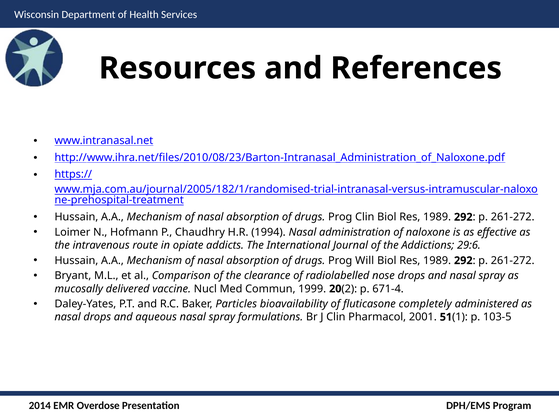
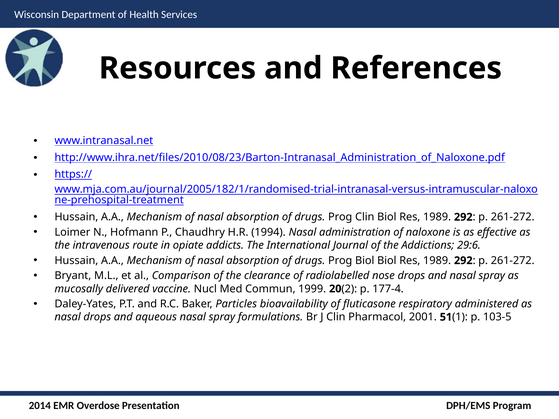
Prog Will: Will -> Biol (365, 261)
671-4: 671-4 -> 177-4 (388, 289)
completely: completely -> respiratory (425, 304)
